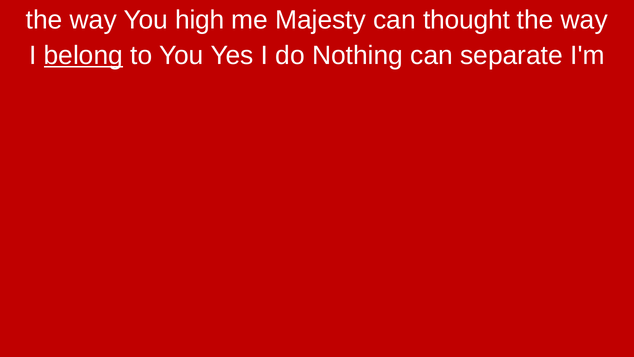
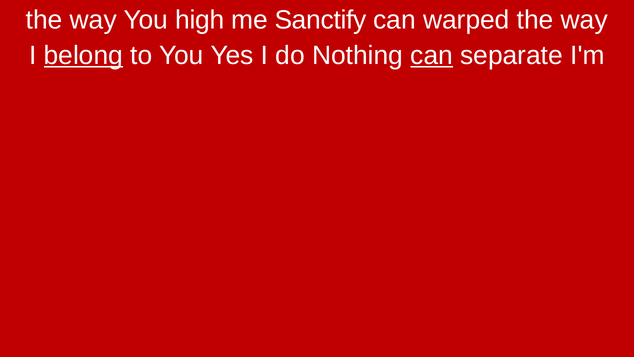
Majesty: Majesty -> Sanctify (321, 20)
thought: thought -> warped (466, 20)
can underline: none -> present (432, 55)
